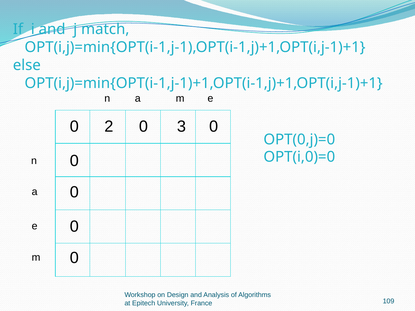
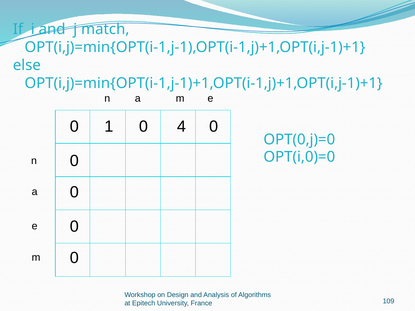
2: 2 -> 1 (109, 127)
3: 3 -> 4 (181, 127)
